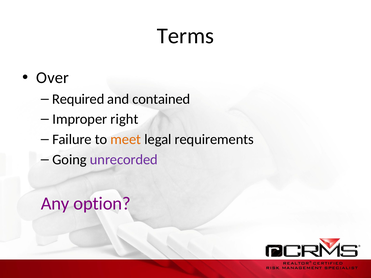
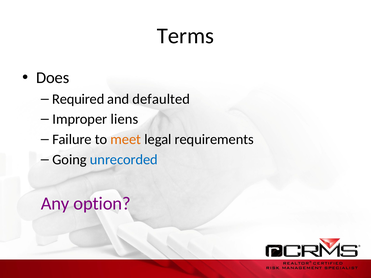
Over: Over -> Does (53, 78)
contained: contained -> defaulted (161, 99)
right: right -> liens (124, 119)
unrecorded colour: purple -> blue (124, 160)
